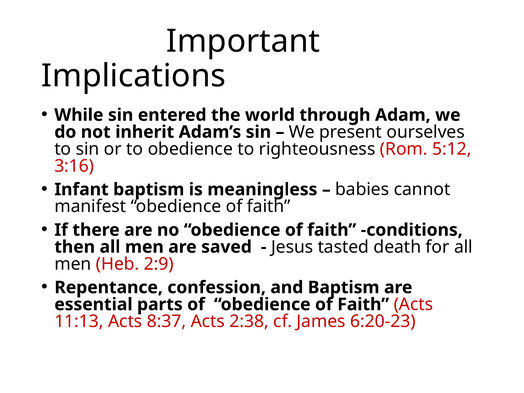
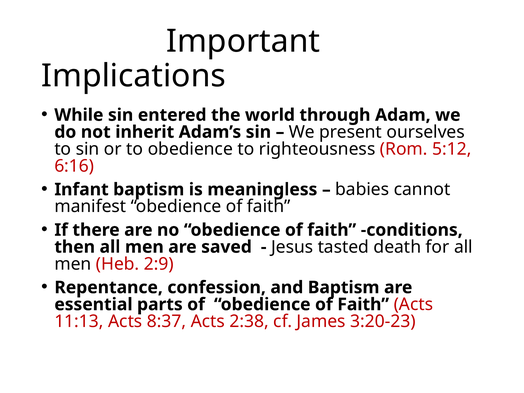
3:16: 3:16 -> 6:16 (74, 166)
6:20-23: 6:20-23 -> 3:20-23 (383, 321)
